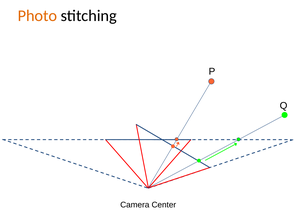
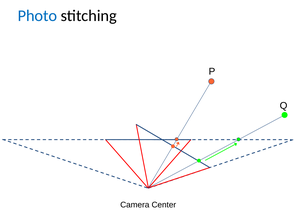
Photo colour: orange -> blue (37, 16)
